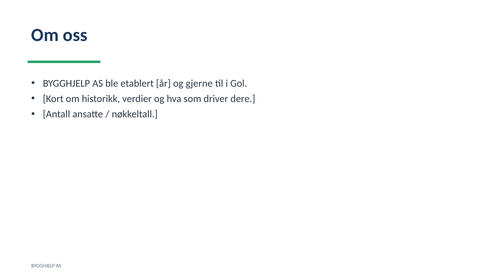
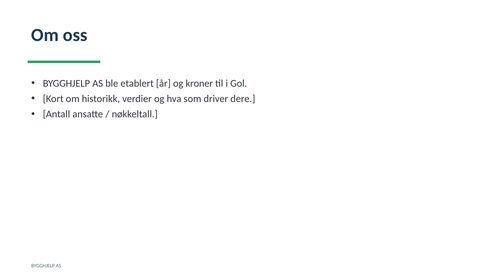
gjerne: gjerne -> kroner (199, 83)
